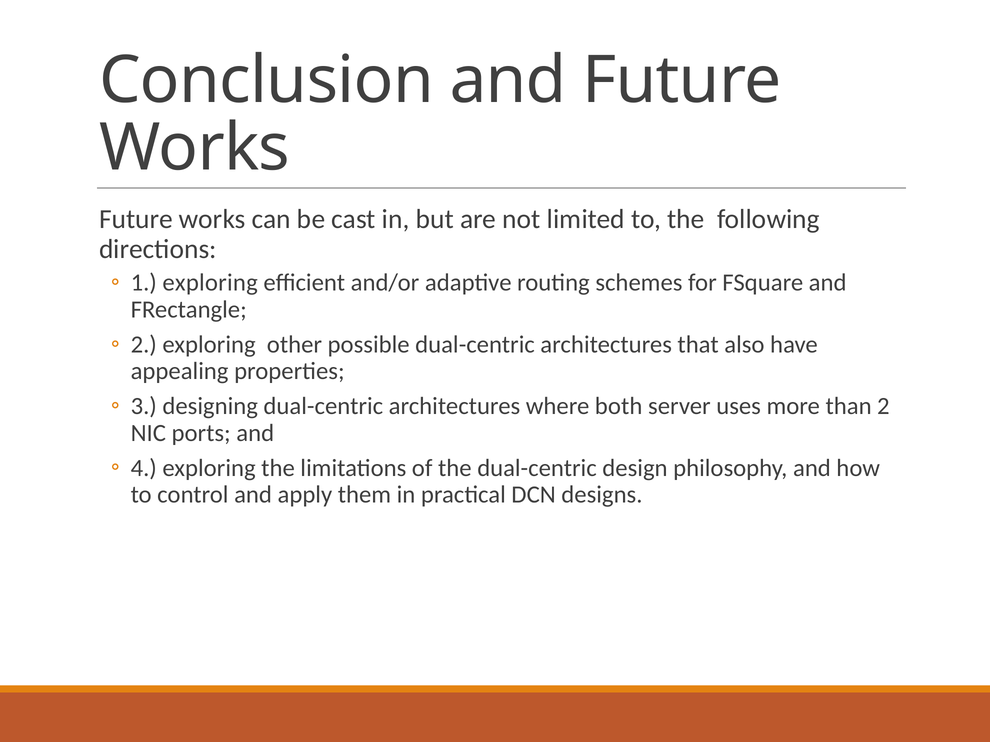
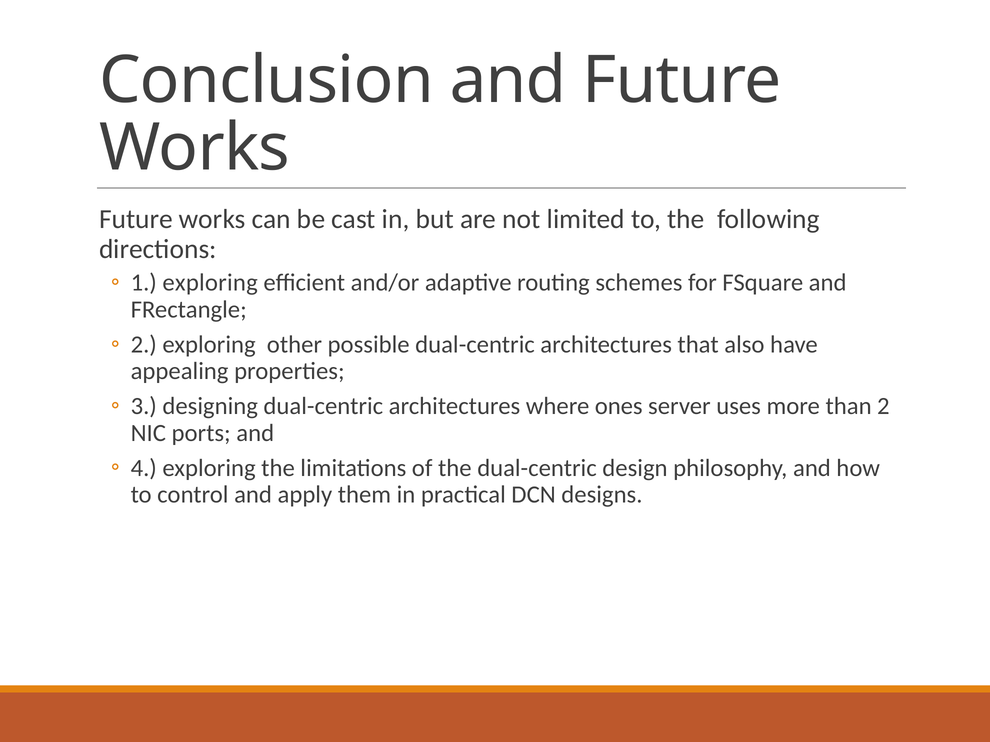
both: both -> ones (619, 407)
